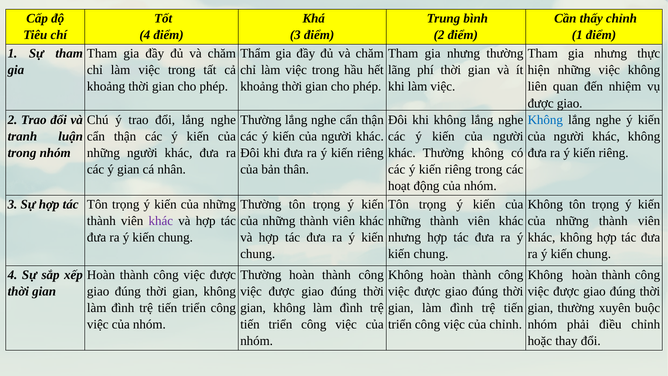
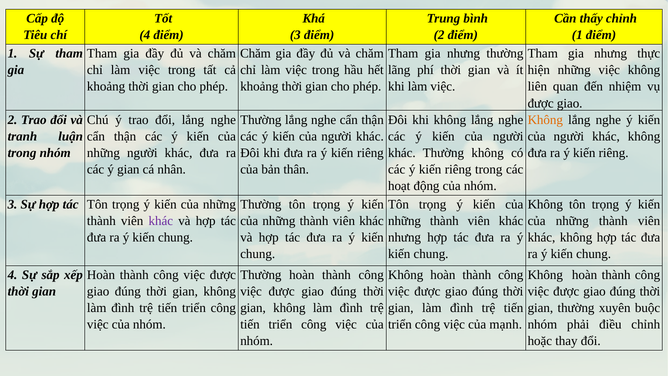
Thẩm: Thẩm -> Chăm (255, 54)
Không colour: blue -> orange (545, 120)
của chỉnh: chỉnh -> mạnh (506, 324)
